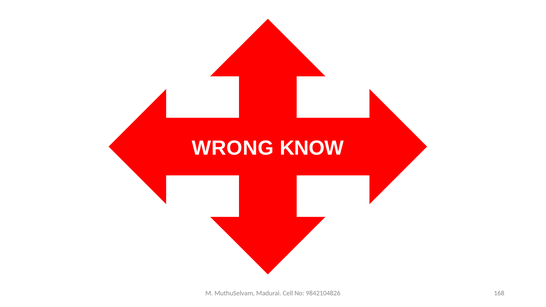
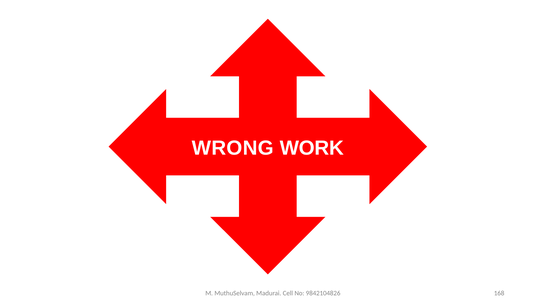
KNOW: KNOW -> WORK (312, 148)
